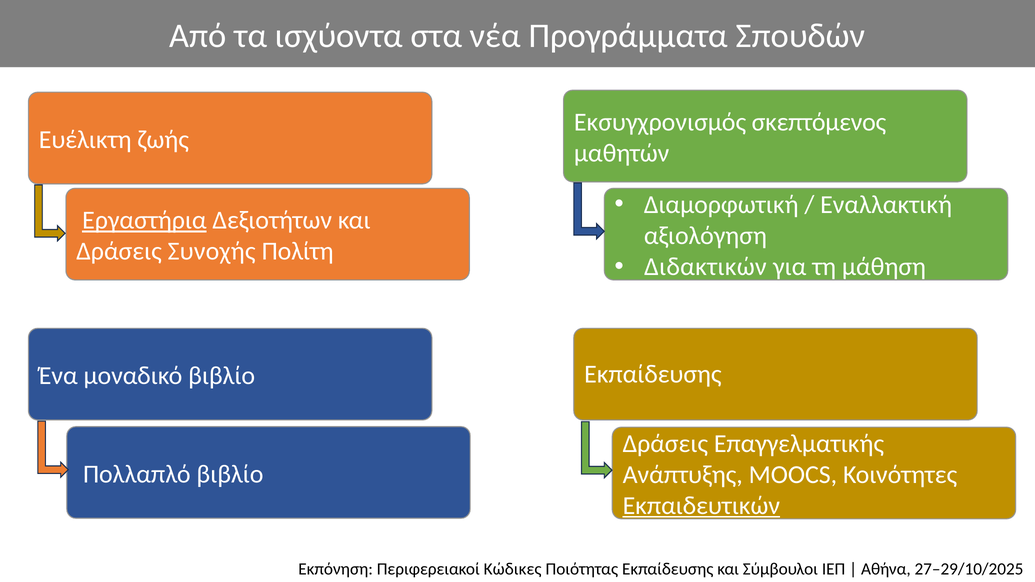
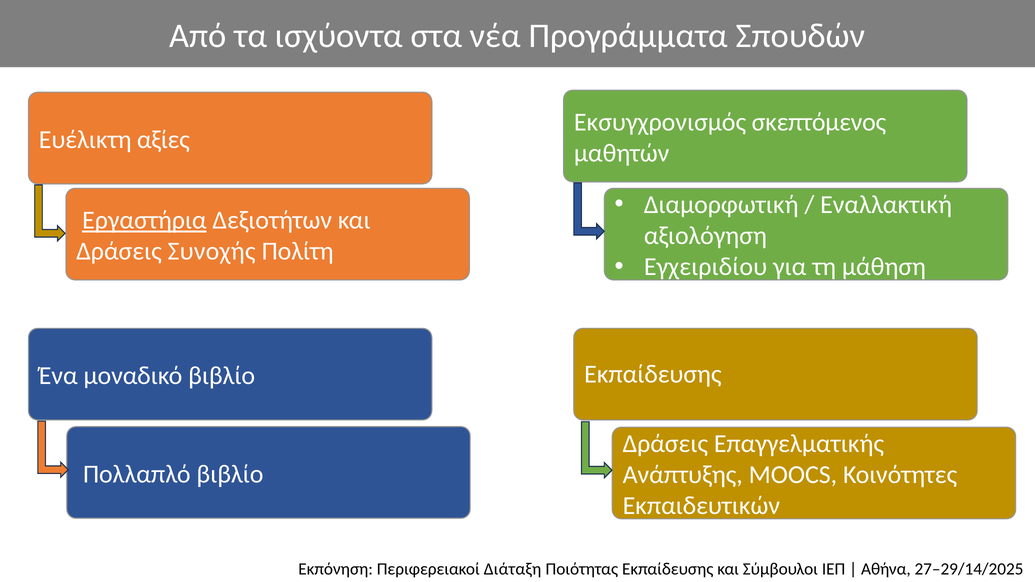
ζωής: ζωής -> αξίες (163, 140)
Διδακτικών: Διδακτικών -> Εγχειριδίου (706, 267)
Εκπαιδευτικών underline: present -> none (701, 506)
Κώδικες: Κώδικες -> Διάταξη (513, 569)
27–29/10/2025: 27–29/10/2025 -> 27–29/14/2025 (969, 569)
